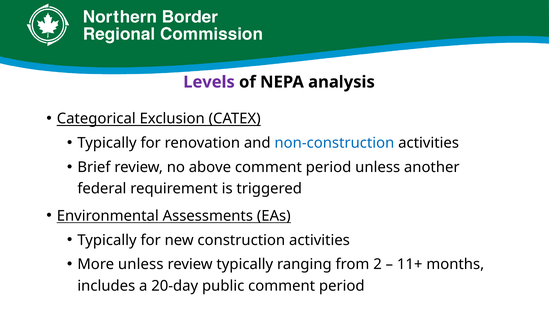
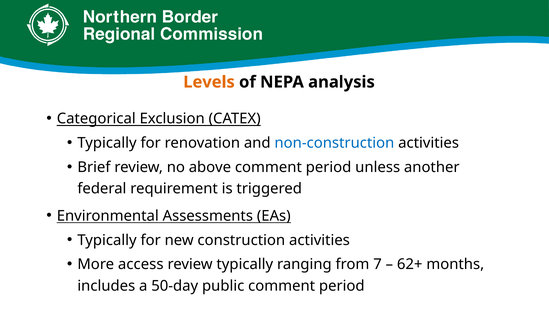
Levels colour: purple -> orange (209, 82)
More unless: unless -> access (141, 264)
2: 2 -> 7 (378, 264)
11+: 11+ -> 62+ (410, 264)
20-day: 20-day -> 50-day (175, 286)
